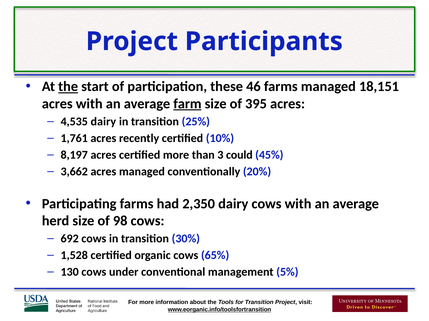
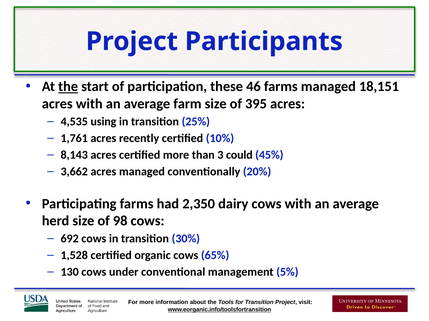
farm underline: present -> none (187, 104)
4,535 dairy: dairy -> using (103, 122)
8,197: 8,197 -> 8,143 (74, 155)
